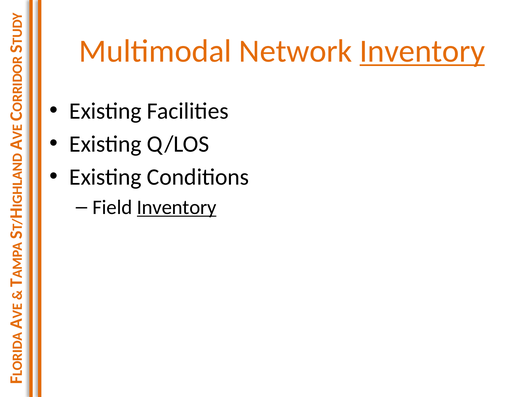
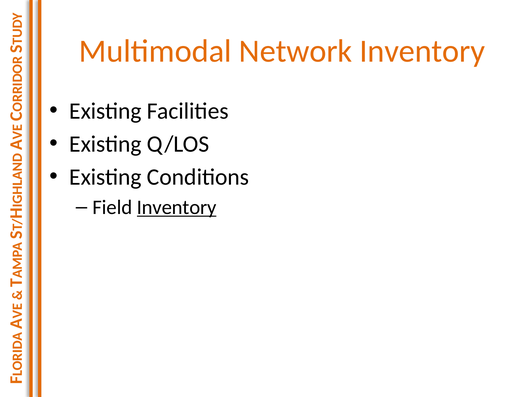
Inventory underline: present -> none (422, 51)
